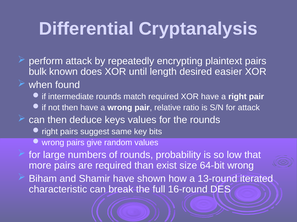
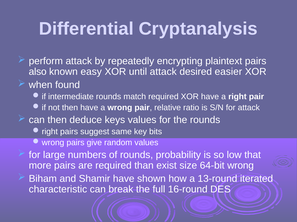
bulk: bulk -> also (38, 72)
does: does -> easy (91, 72)
until length: length -> attack (163, 72)
